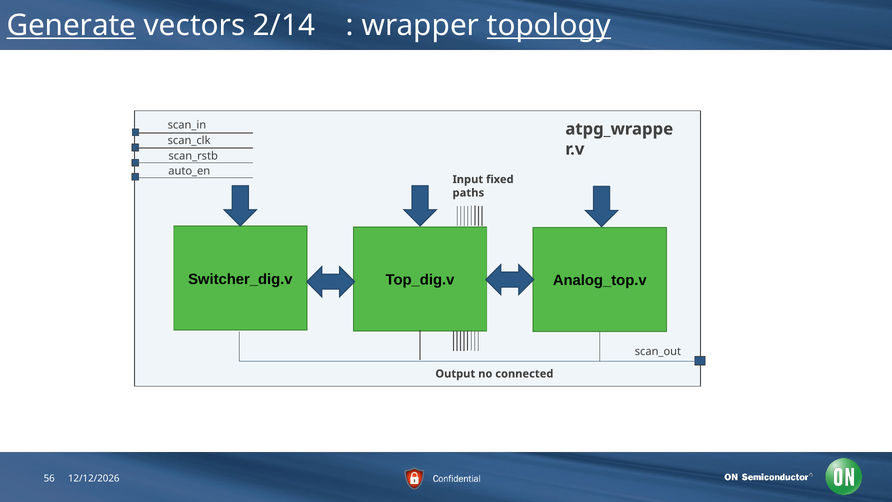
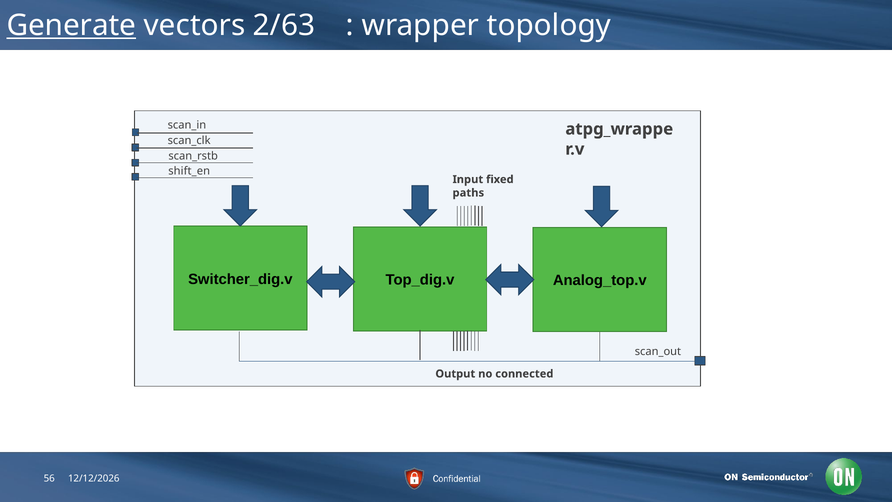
2/14: 2/14 -> 2/63 (284, 25)
topology underline: present -> none (549, 25)
auto_en: auto_en -> shift_en (189, 171)
